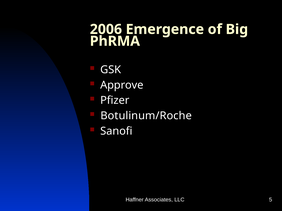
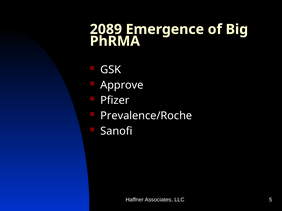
2006: 2006 -> 2089 (106, 29)
Botulinum/Roche: Botulinum/Roche -> Prevalence/Roche (146, 116)
